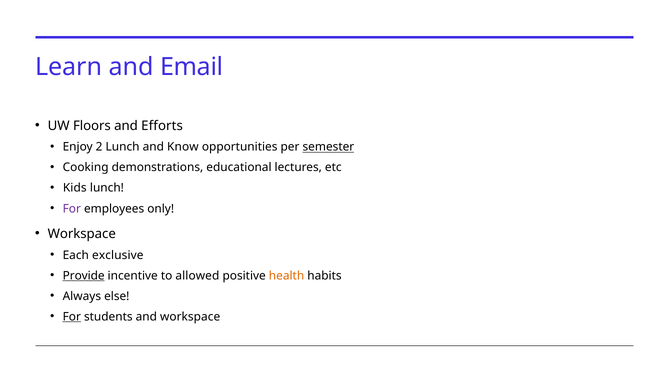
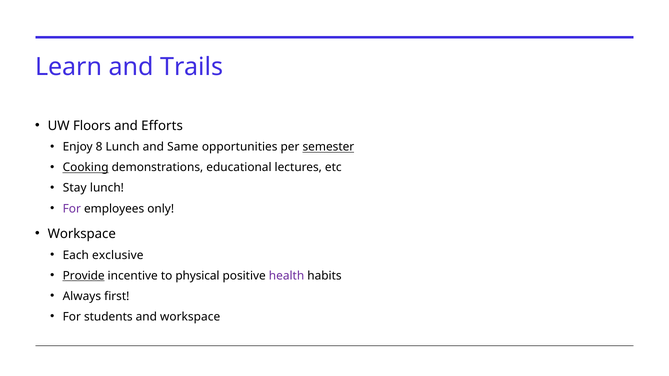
Email: Email -> Trails (192, 67)
2: 2 -> 8 (99, 147)
Know: Know -> Same (183, 147)
Cooking underline: none -> present (86, 168)
Kids: Kids -> Stay (75, 188)
allowed: allowed -> physical (197, 276)
health colour: orange -> purple (287, 276)
else: else -> first (117, 296)
For underline: present -> none (72, 317)
